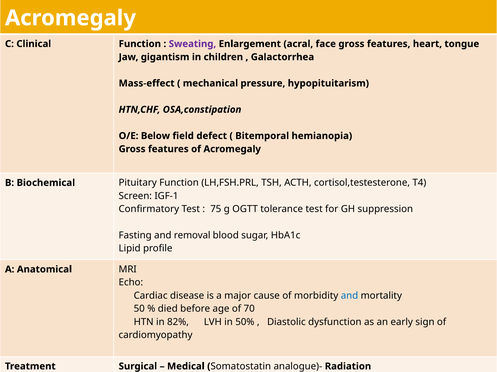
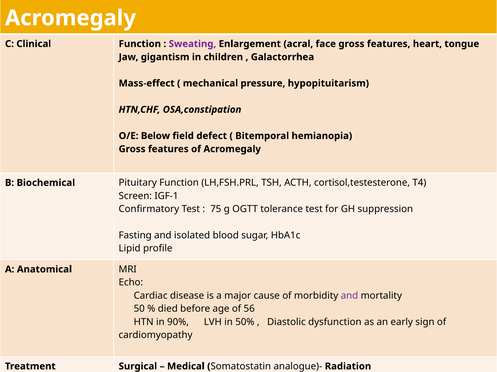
removal: removal -> isolated (192, 236)
and colour: blue -> purple (349, 296)
70: 70 -> 56 (249, 309)
82%: 82% -> 90% (178, 323)
